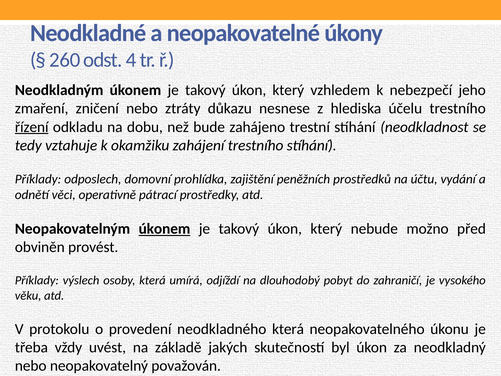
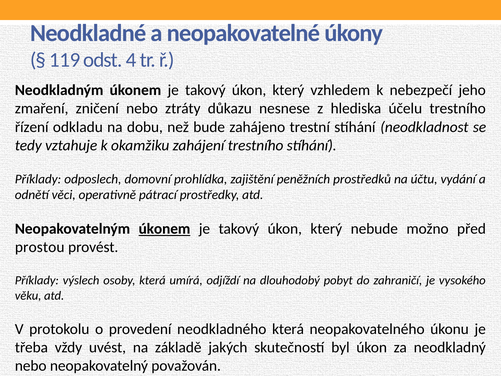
260: 260 -> 119 (65, 60)
řízení underline: present -> none (32, 127)
obviněn: obviněn -> prostou (40, 247)
